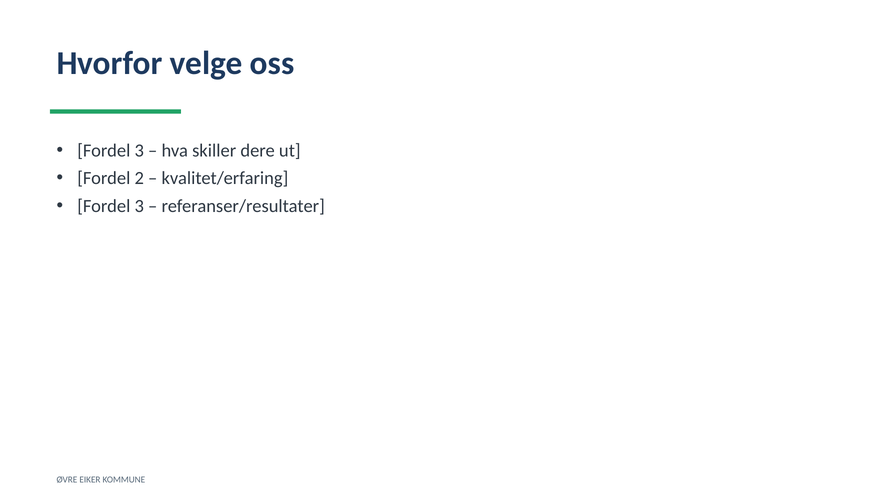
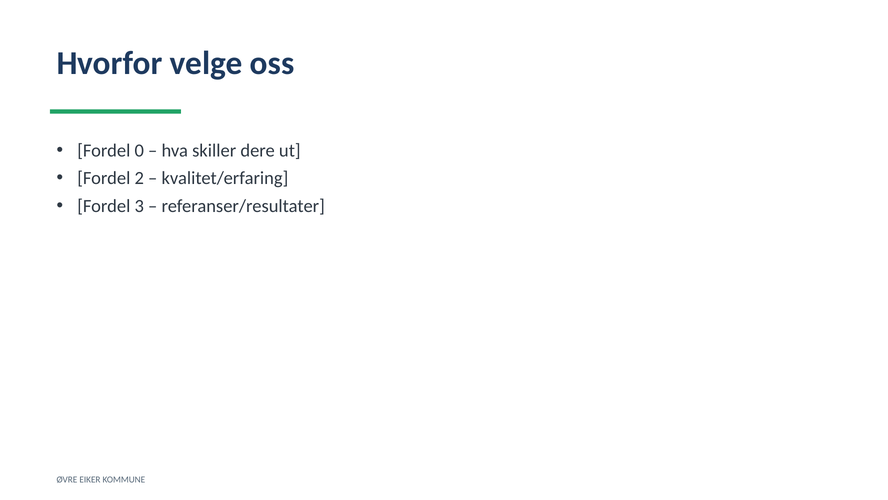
3: 3 -> 0 (139, 150)
